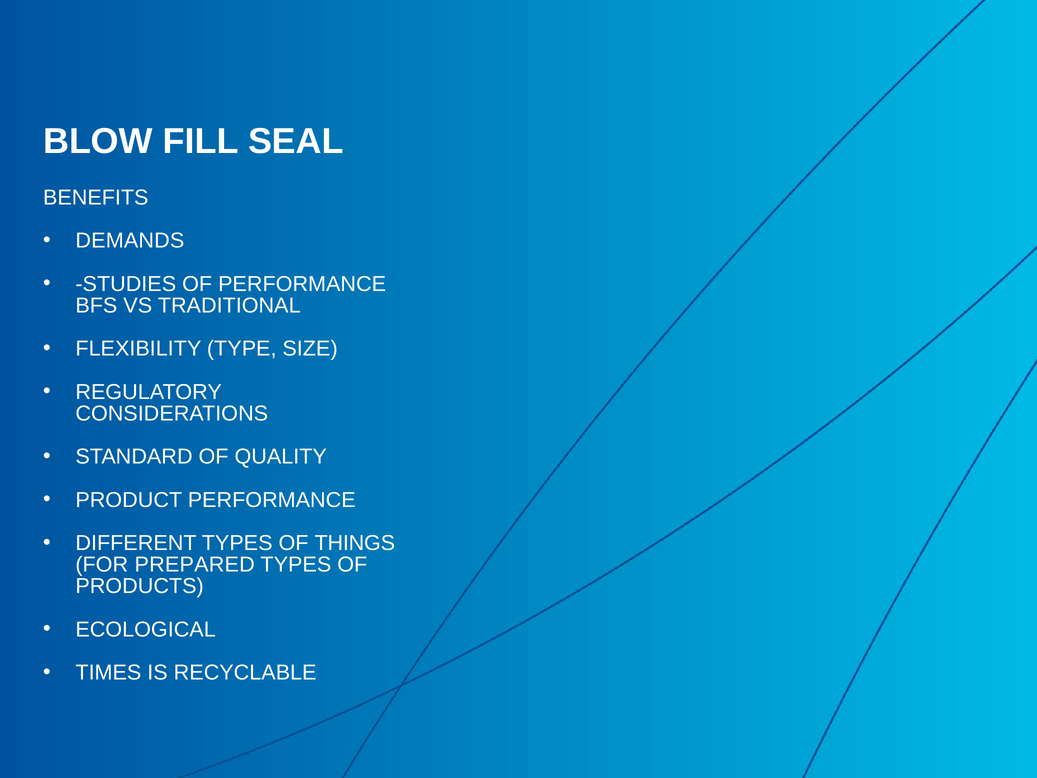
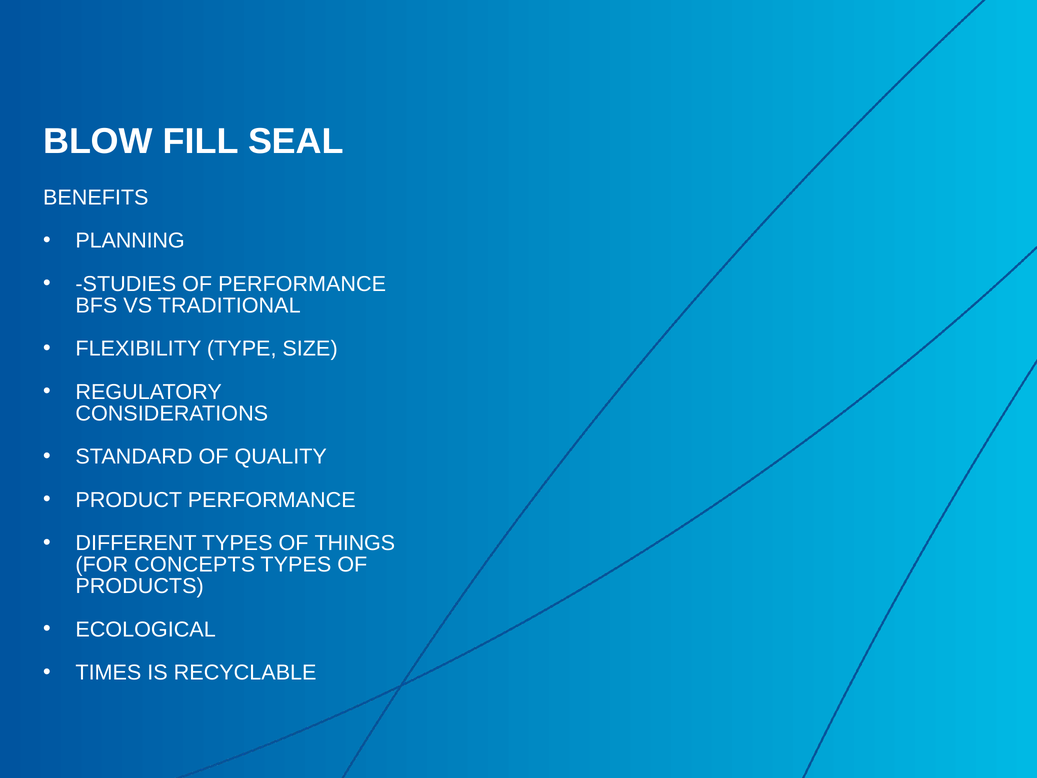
DEMANDS: DEMANDS -> PLANNING (130, 241)
PREPARED: PREPARED -> CONCEPTS (195, 565)
